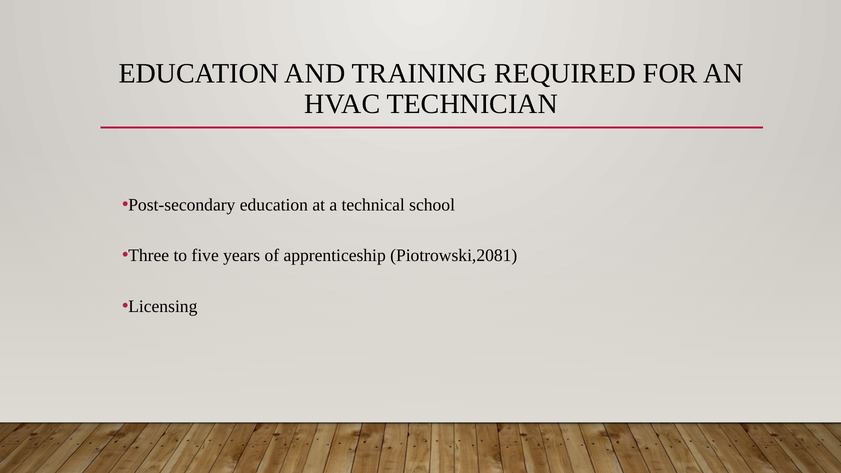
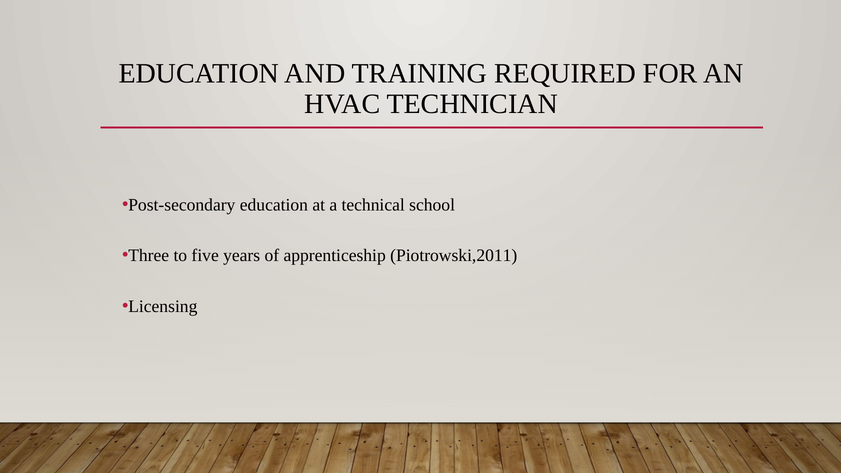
Piotrowski,2081: Piotrowski,2081 -> Piotrowski,2011 (454, 256)
